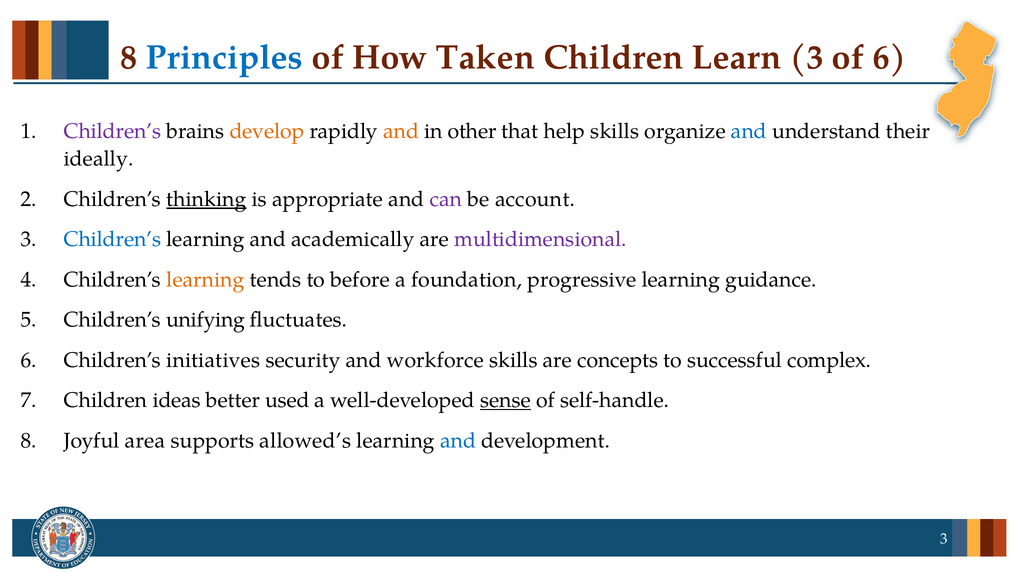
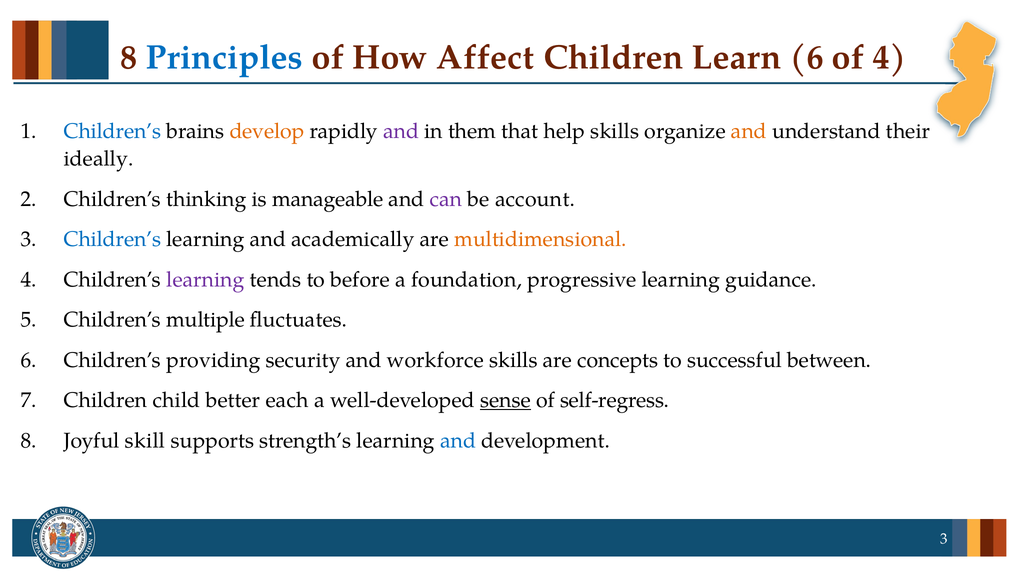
Taken: Taken -> Affect (485, 58)
Learn 3: 3 -> 6 (807, 58)
of 6: 6 -> 4 (889, 58)
Children’s colour: purple -> blue (112, 131)
and colour: orange -> purple (401, 131)
other: other -> them (472, 131)
and colour: blue -> orange (749, 131)
thinking underline: present -> none (206, 199)
appropriate: appropriate -> manageable (328, 199)
multidimensional colour: purple -> orange (541, 239)
learning colour: orange -> purple (205, 280)
unifying: unifying -> multiple (206, 320)
initiatives: initiatives -> providing (213, 360)
complex: complex -> between (829, 360)
ideas: ideas -> child (177, 401)
used: used -> each (287, 401)
self-handle: self-handle -> self-regress (615, 401)
area: area -> skill (145, 441)
allowed’s: allowed’s -> strength’s (305, 441)
